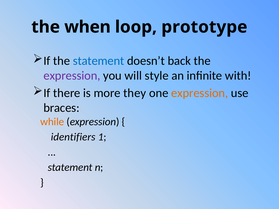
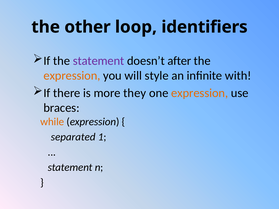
when: when -> other (88, 27)
prototype: prototype -> identifiers (204, 27)
statement colour: blue -> purple (99, 61)
back: back -> after (179, 61)
expression colour: purple -> orange (72, 76)
identifiers: identifiers -> separated (73, 137)
